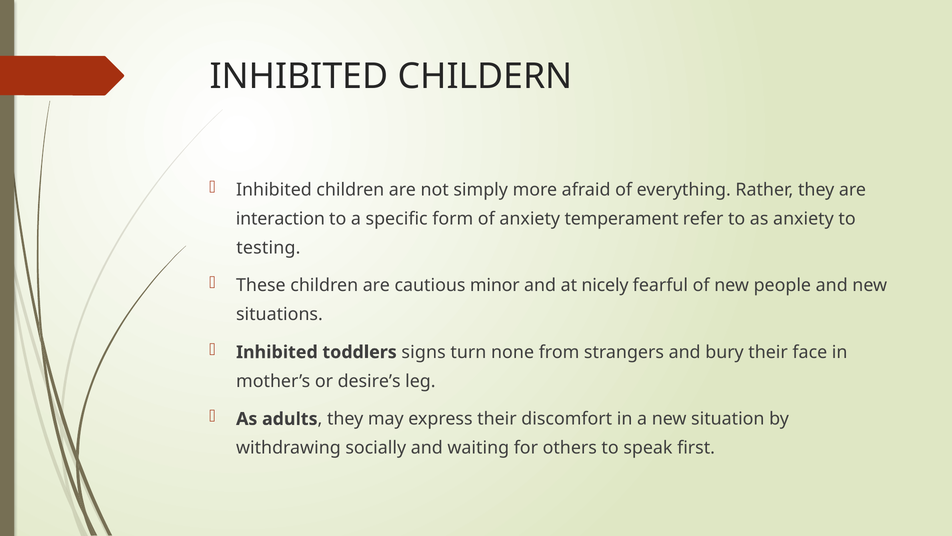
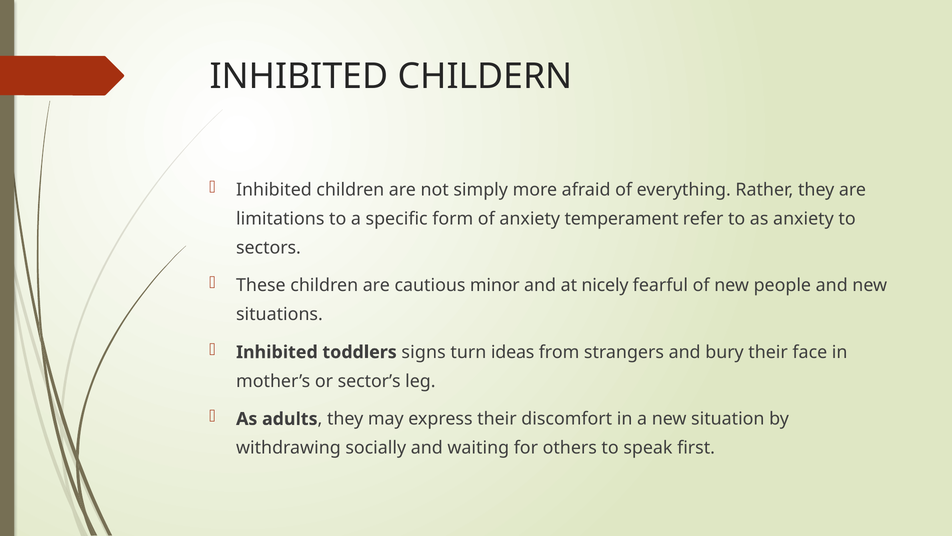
interaction: interaction -> limitations (280, 219)
testing: testing -> sectors (268, 247)
none: none -> ideas (513, 352)
desire’s: desire’s -> sector’s (369, 381)
